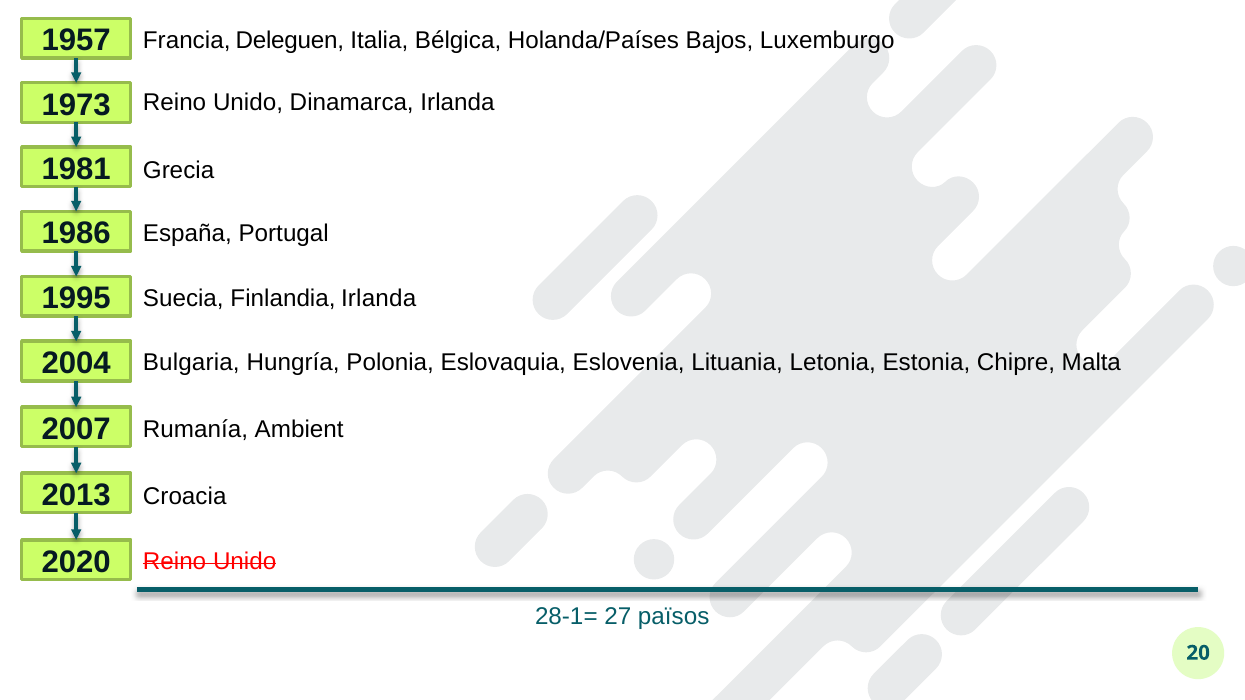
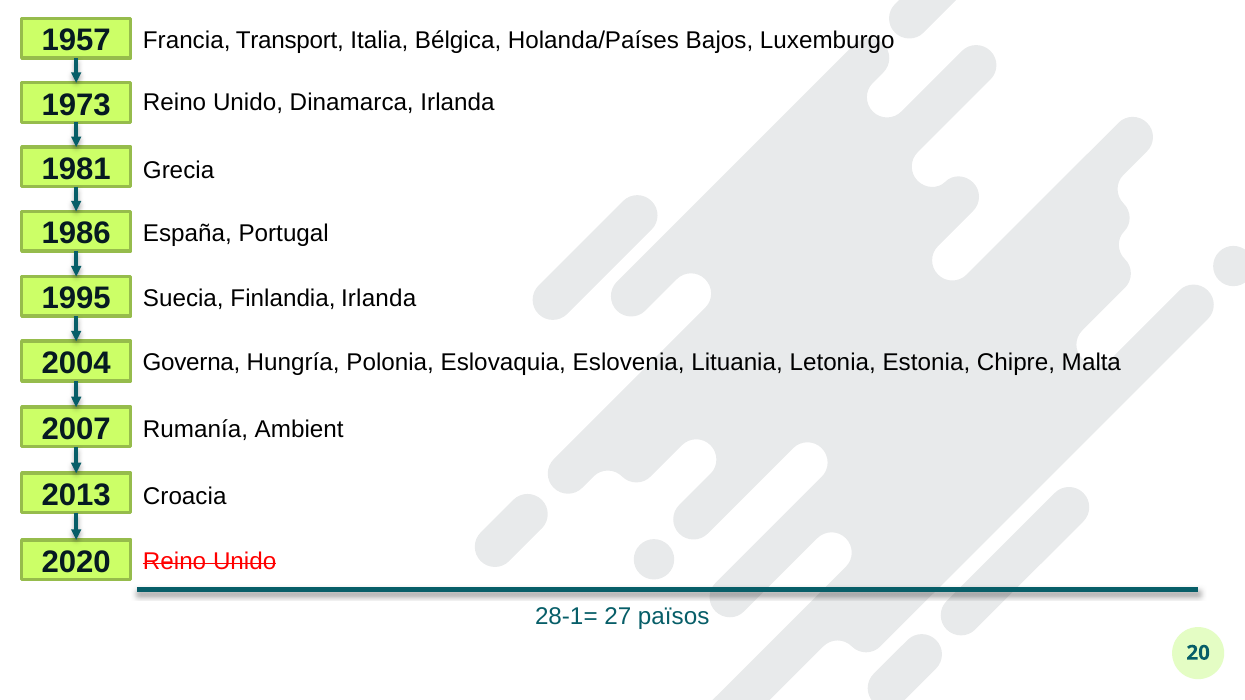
Deleguen: Deleguen -> Transport (290, 41)
Bulgaria: Bulgaria -> Governa (192, 363)
